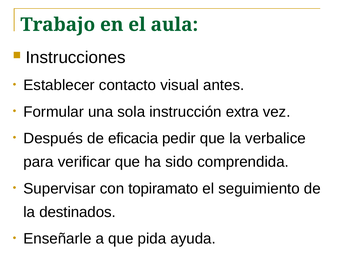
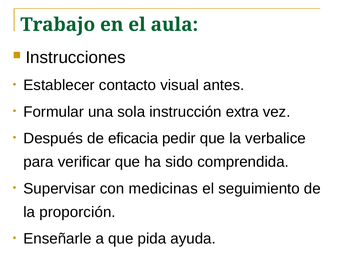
topiramato: topiramato -> medicinas (163, 189)
destinados: destinados -> proporción (77, 212)
